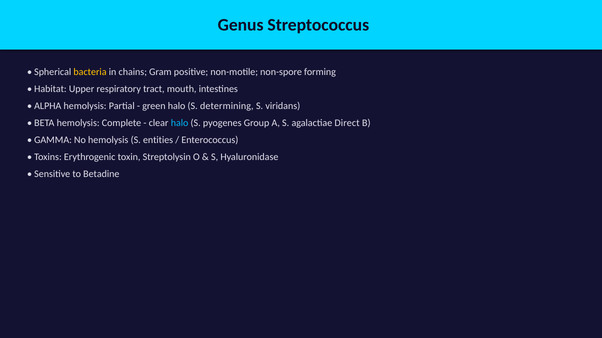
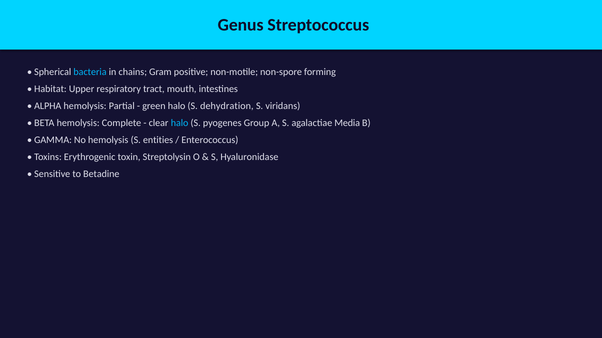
bacteria colour: yellow -> light blue (90, 72)
determining: determining -> dehydration (227, 106)
Direct: Direct -> Media (347, 123)
